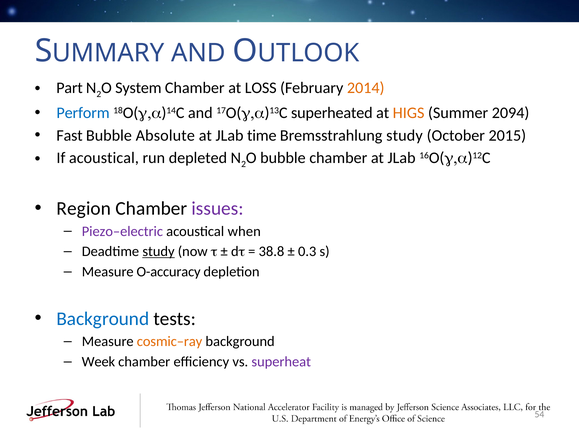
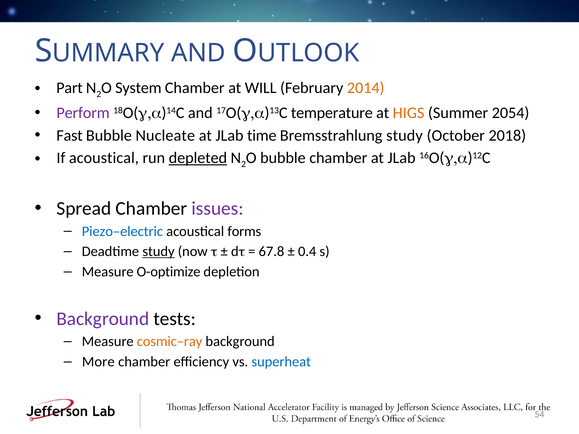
LOSS: LOSS -> WILL (261, 88)
Perform colour: blue -> purple (83, 113)
superheated: superheated -> temperature (332, 113)
2094: 2094 -> 2054 (511, 113)
Absolute: Absolute -> Nucleate (165, 136)
2015: 2015 -> 2018 (507, 136)
depleted underline: none -> present (198, 158)
Region: Region -> Spread (84, 209)
Piezo–electric colour: purple -> blue (122, 231)
when: when -> forms (244, 231)
38.8: 38.8 -> 67.8 (271, 252)
0.3: 0.3 -> 0.4 (307, 252)
O-accuracy: O-accuracy -> O-optimize (169, 272)
Background colour: blue -> purple (103, 319)
Week: Week -> More (98, 362)
superheat colour: purple -> blue (281, 362)
